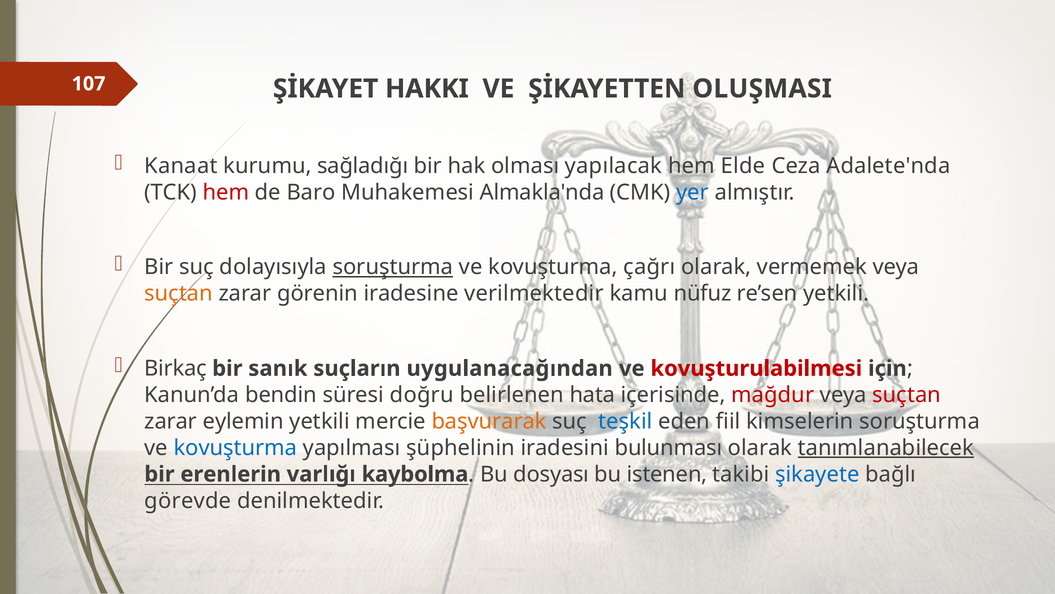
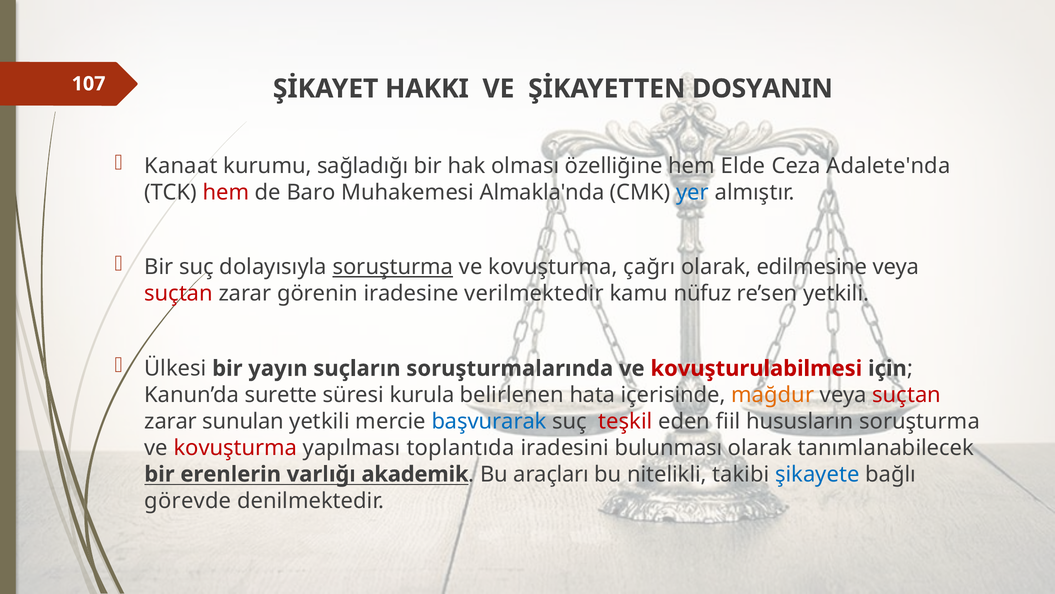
OLUŞMASI: OLUŞMASI -> DOSYANIN (762, 89)
yapılacak: yapılacak -> özelliğine (614, 166)
vermemek: vermemek -> edilmesine (812, 267)
suçtan colour: orange -> red (179, 293)
Birkaç: Birkaç -> Ülkesi (175, 368)
sanık: sanık -> yayın (278, 368)
uygulanacağından: uygulanacağından -> soruşturmalarında (510, 368)
bendin: bendin -> surette (281, 395)
doğru: doğru -> kurula (422, 395)
mağdur colour: red -> orange (773, 395)
eylemin: eylemin -> sunulan (243, 421)
başvurarak colour: orange -> blue (489, 421)
teşkil colour: blue -> red (625, 421)
kimselerin: kimselerin -> hususların (800, 421)
kovuşturma colour: blue -> red (235, 447)
şüphelinin: şüphelinin -> toplantıda (461, 447)
tanımlanabilecek underline: present -> none (886, 447)
kaybolma: kaybolma -> akademik (415, 474)
dosyası: dosyası -> araçları (551, 474)
istenen: istenen -> nitelikli (667, 474)
